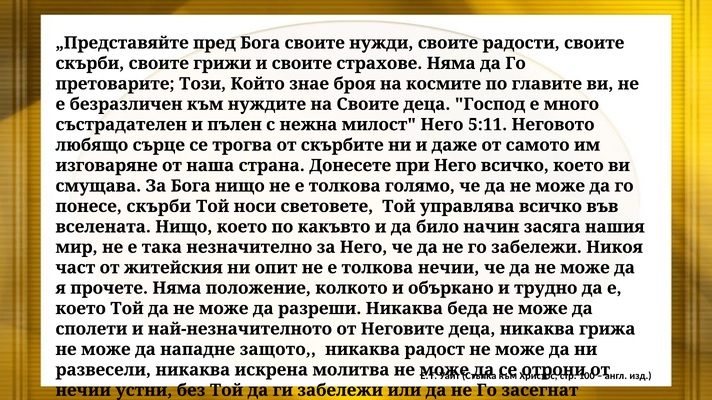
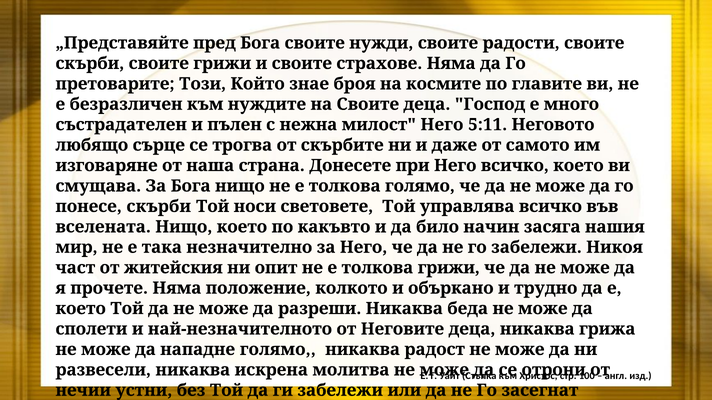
толкова нечии: нечии -> грижи (449, 268)
нападне защото: защото -> голямо (278, 350)
